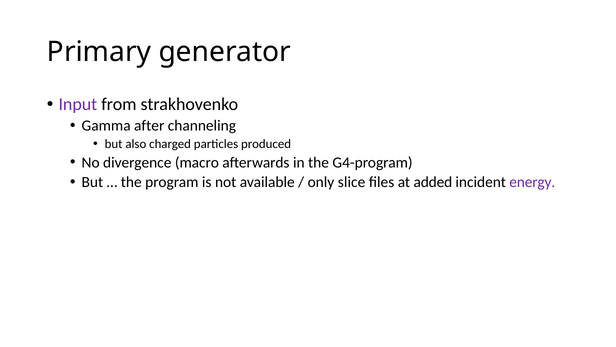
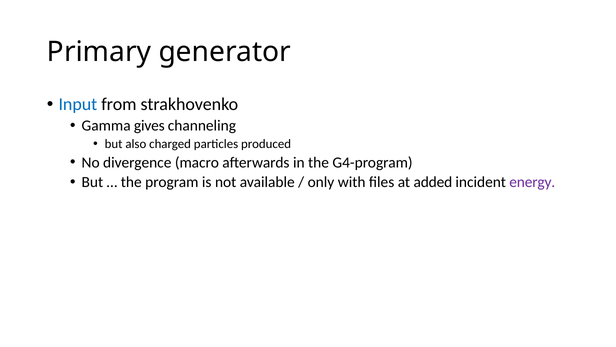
Input colour: purple -> blue (78, 104)
after: after -> gives (149, 125)
slice: slice -> with (352, 182)
